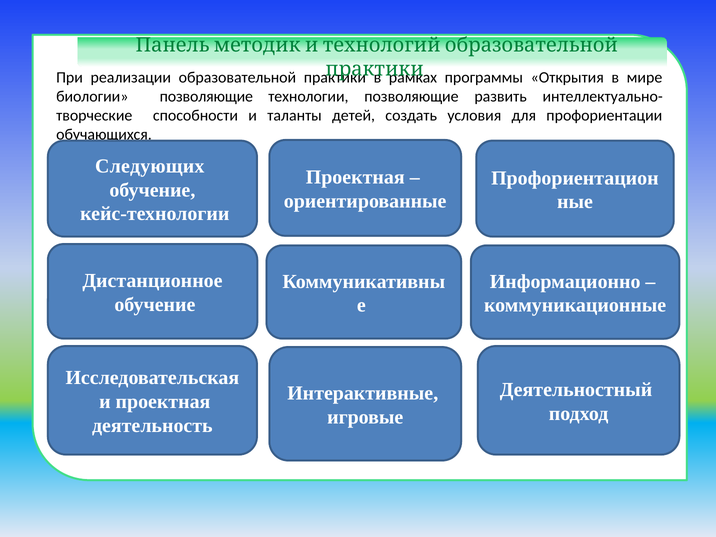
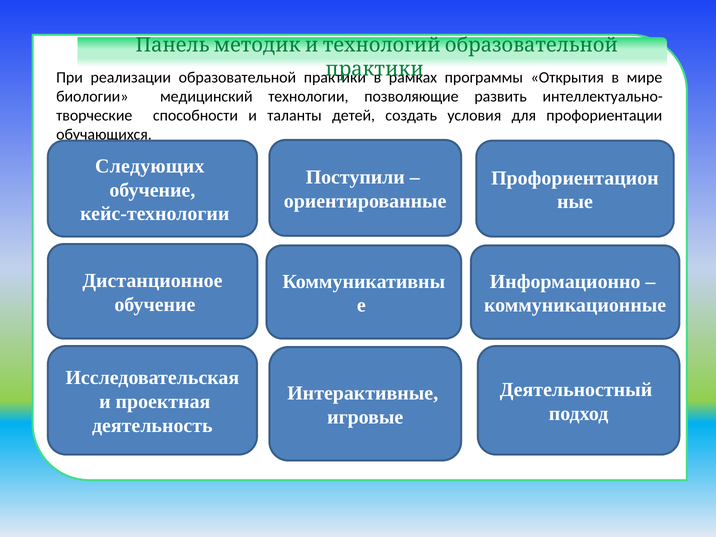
биологии позволяющие: позволяющие -> медицинский (206, 96)
Проектная: Проектная -> Поступили (355, 177)
